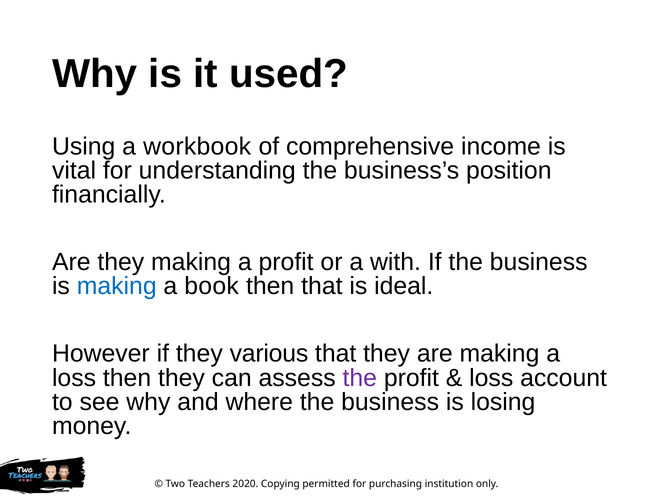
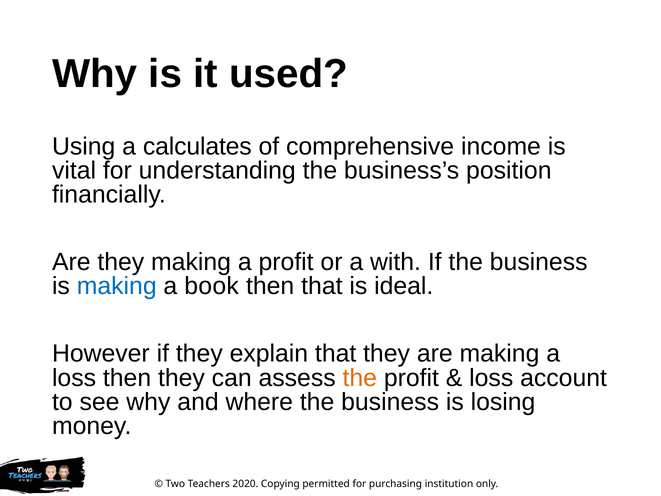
workbook: workbook -> calculates (197, 146)
various: various -> explain (269, 354)
the colour: purple -> orange (360, 378)
